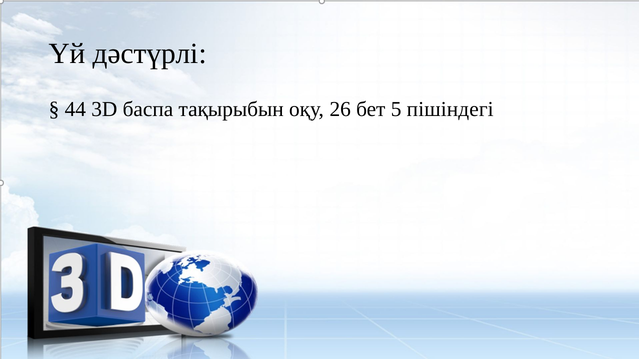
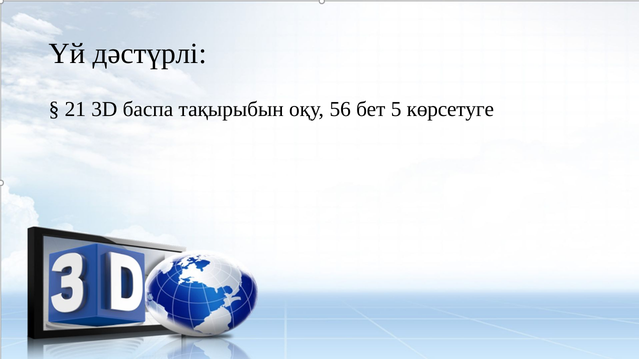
44: 44 -> 21 (75, 109)
26: 26 -> 56 (340, 109)
пішіндегі: пішіндегі -> көрсетуге (450, 109)
